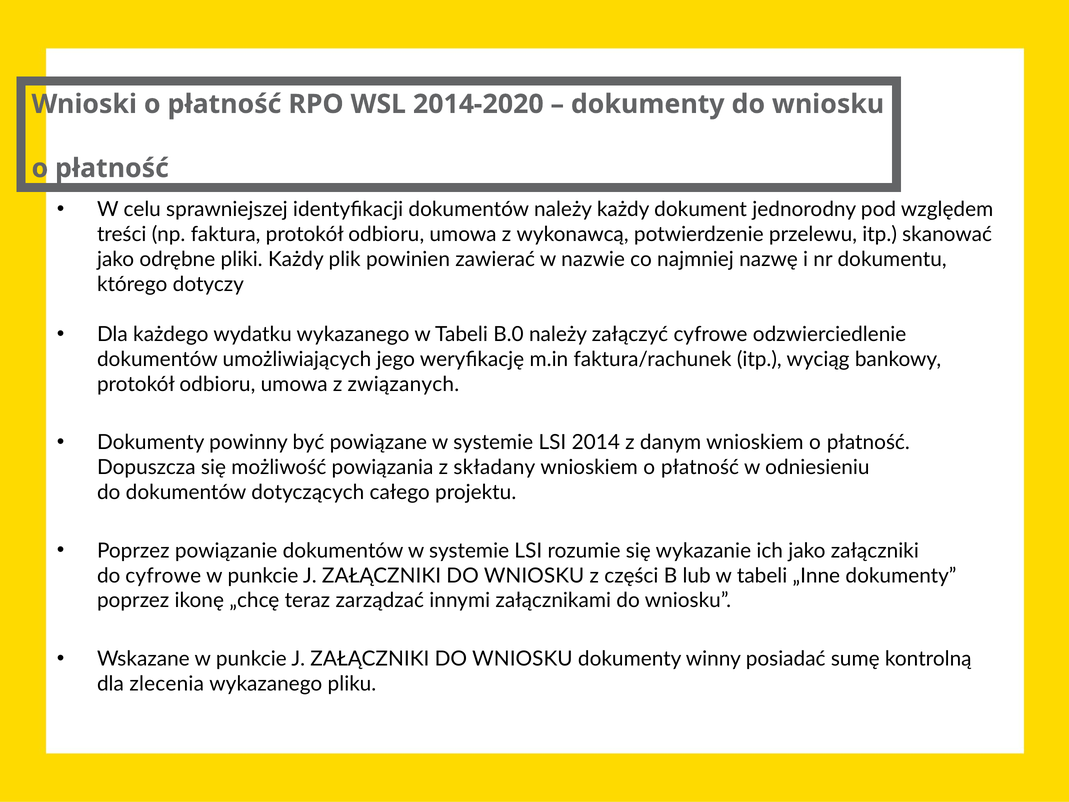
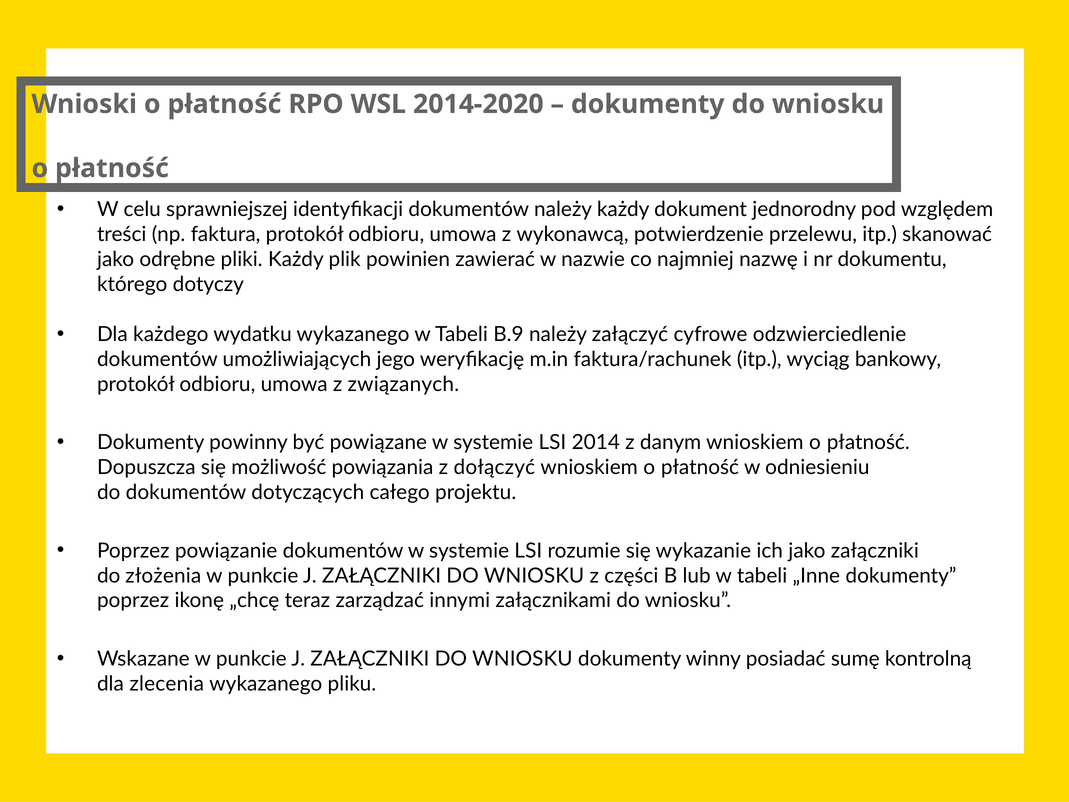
B.0: B.0 -> B.9 (508, 334)
składany: składany -> dołączyć (494, 467)
do cyfrowe: cyfrowe -> złożenia (163, 575)
